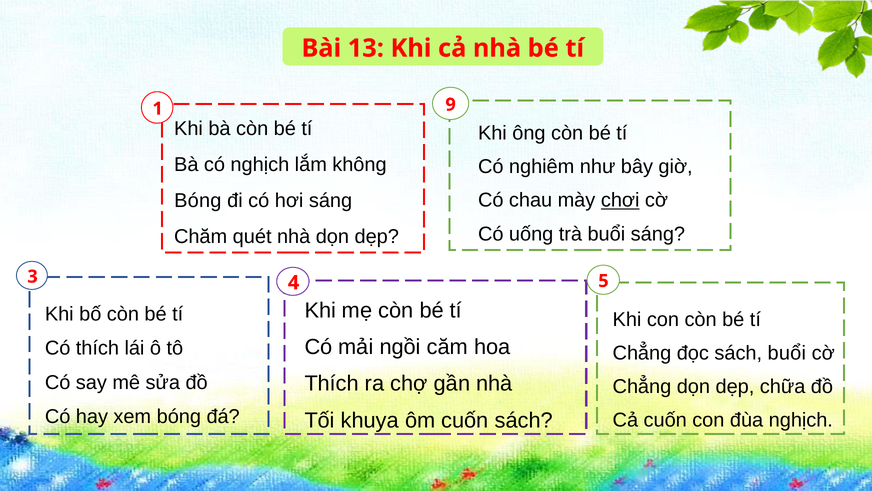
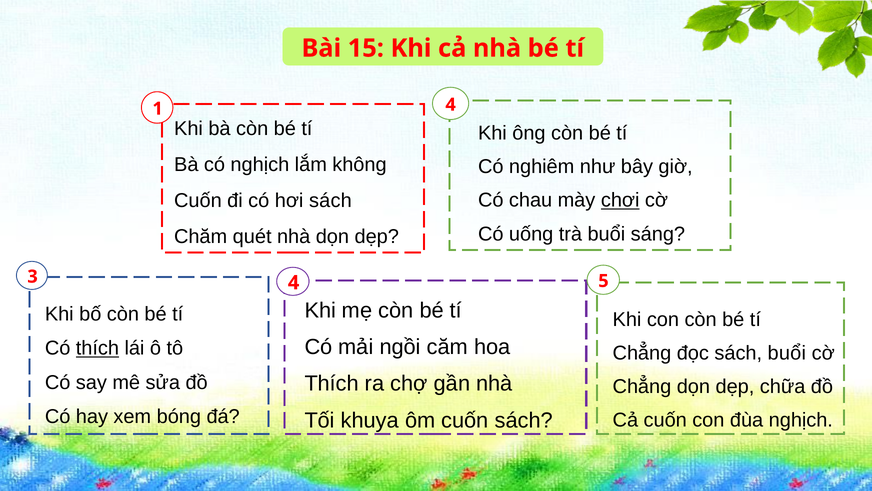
13: 13 -> 15 (366, 48)
1 9: 9 -> 4 (451, 105)
Bóng: Bóng -> Cuốn (198, 200)
hơi sáng: sáng -> sách (330, 200)
thích underline: none -> present (97, 348)
